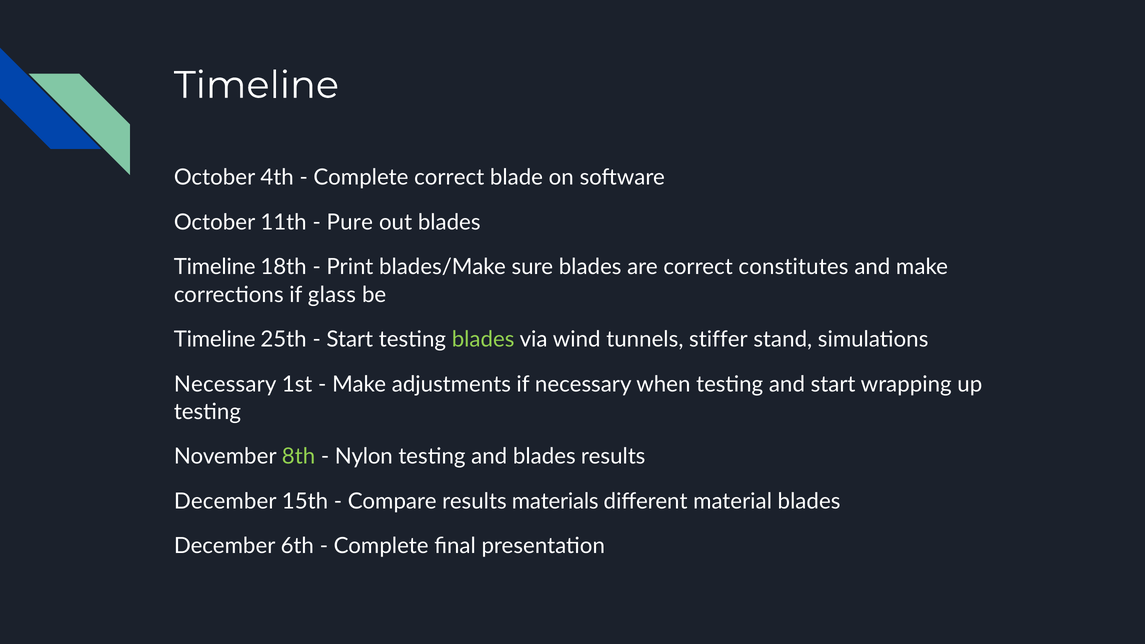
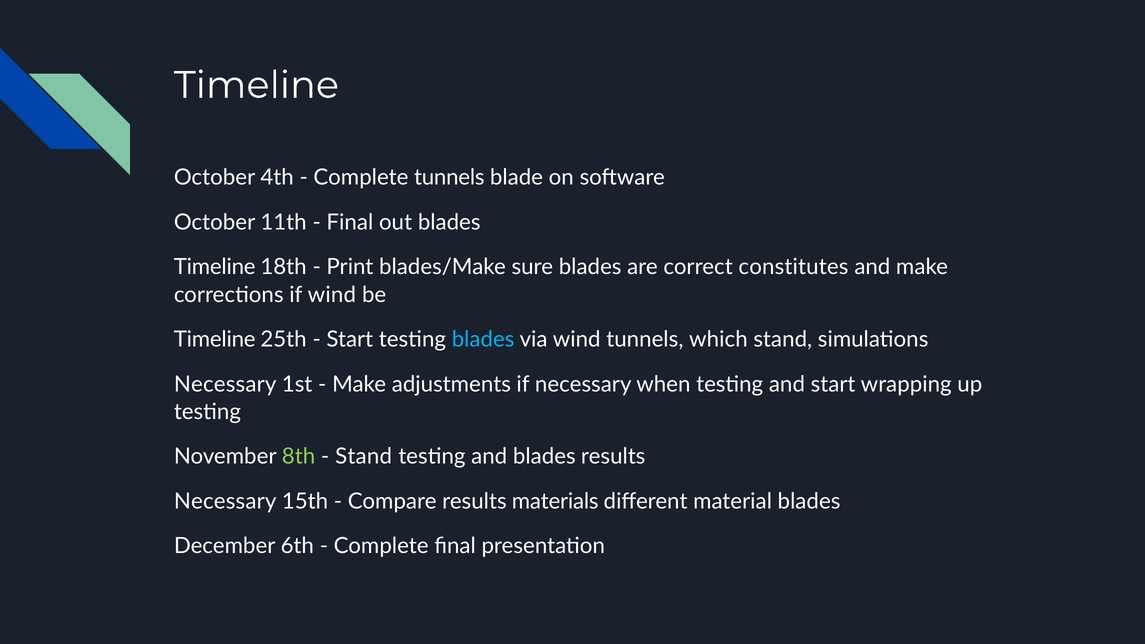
Complete correct: correct -> tunnels (449, 178)
Pure: Pure -> Final (350, 222)
if glass: glass -> wind (332, 295)
blades colour: light green -> light blue (483, 339)
stiffer: stiffer -> which (718, 339)
Nylon: Nylon -> Stand (364, 457)
December: December -> Necessary (225, 501)
